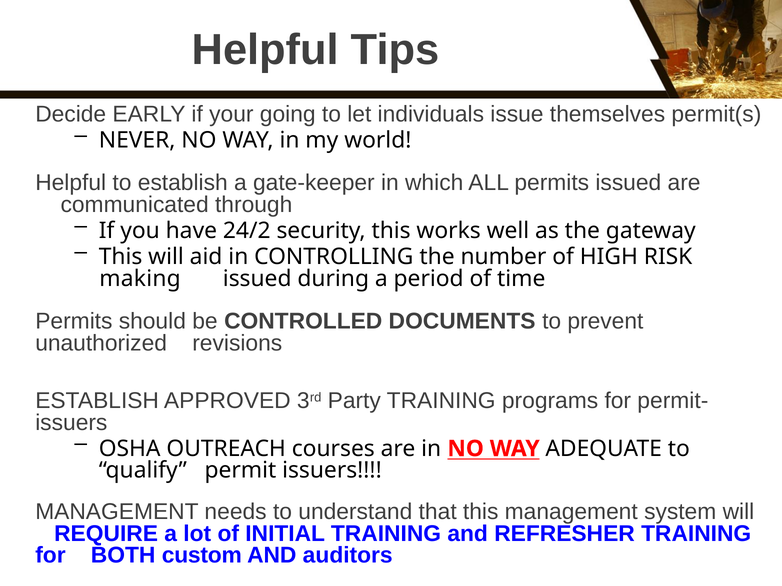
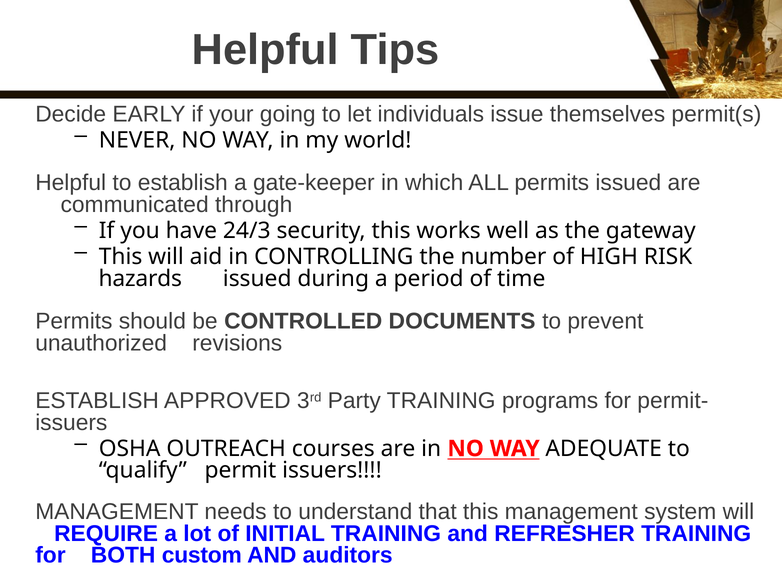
24/2: 24/2 -> 24/3 (247, 231)
making: making -> hazards (140, 279)
